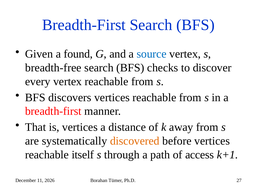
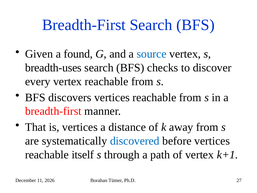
breadth-free: breadth-free -> breadth-uses (53, 68)
discovered colour: orange -> blue (135, 141)
of access: access -> vertex (199, 154)
